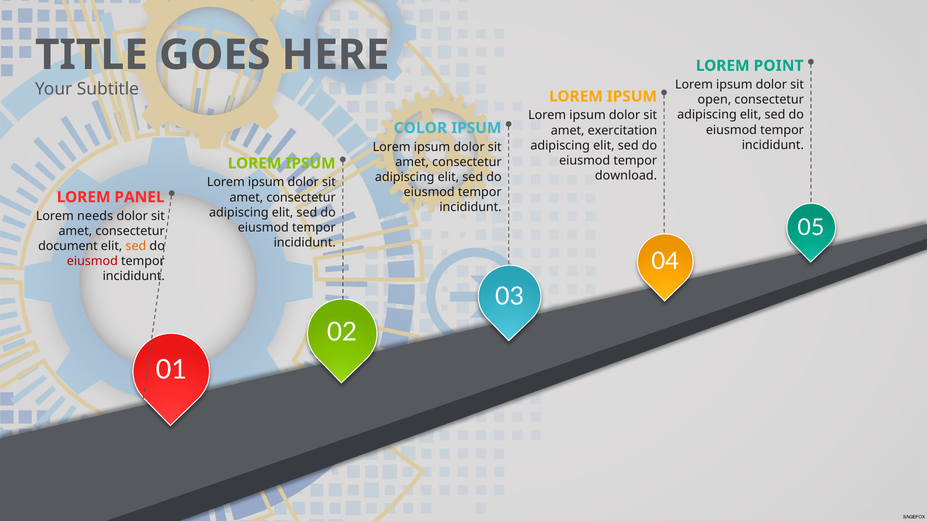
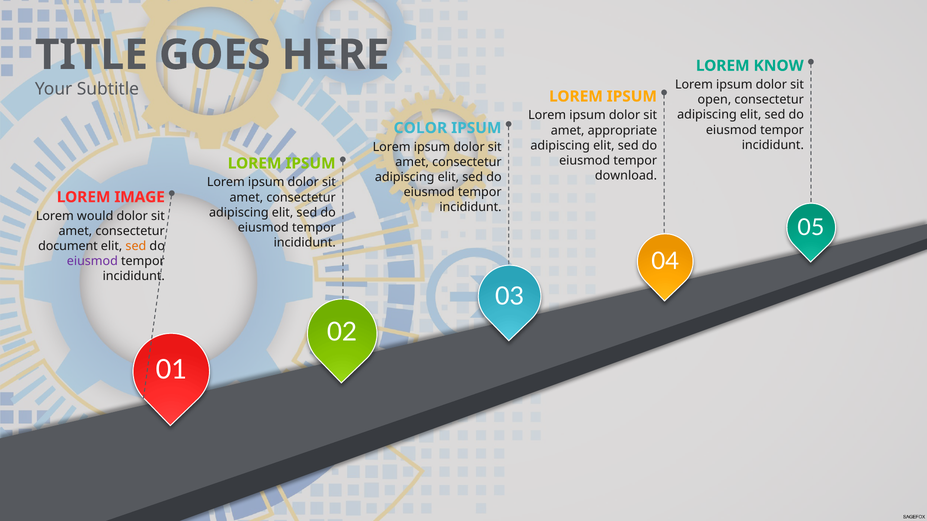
POINT: POINT -> KNOW (779, 66)
exercitation: exercitation -> appropriate (622, 131)
PANEL: PANEL -> IMAGE (140, 197)
needs: needs -> would (95, 216)
eiusmod colour: red -> purple (92, 261)
